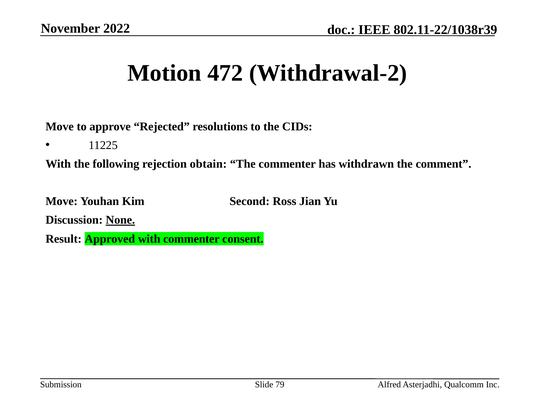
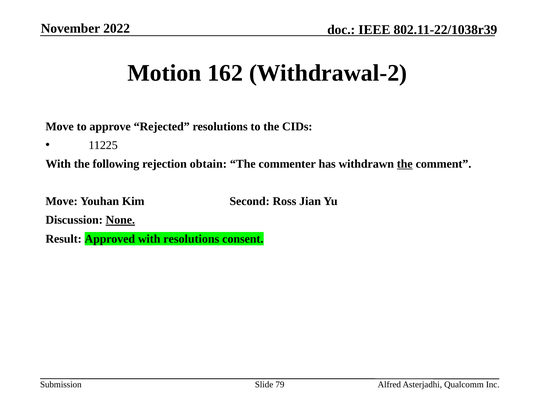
472: 472 -> 162 (225, 73)
the underline: none -> present (405, 164)
with commenter: commenter -> resolutions (191, 239)
